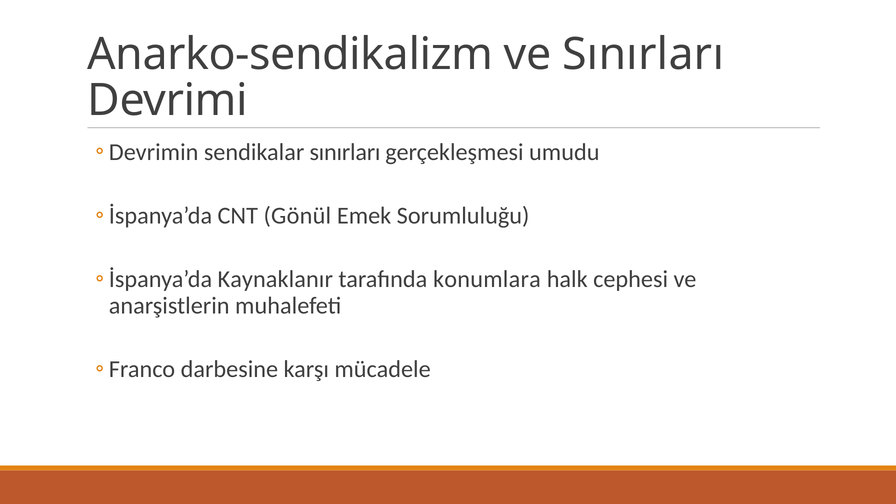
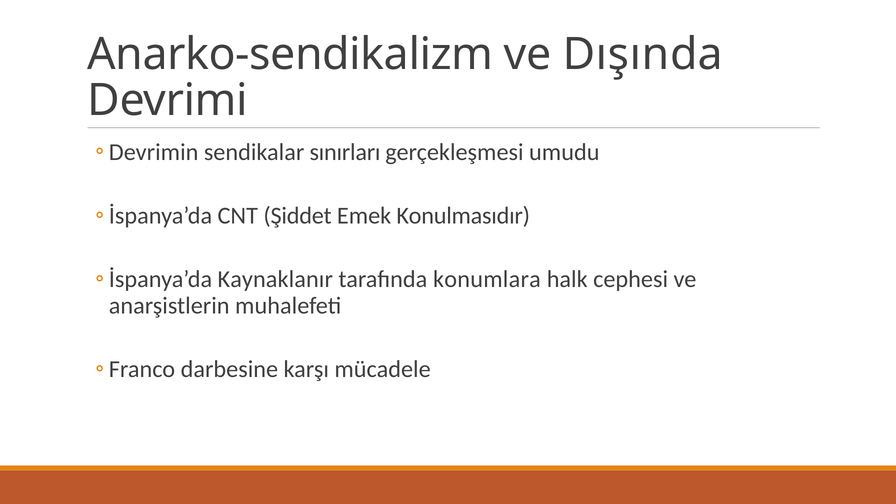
ve Sınırları: Sınırları -> Dışında (643, 55)
Gönül: Gönül -> Şiddet (298, 216)
Sorumluluğu: Sorumluluğu -> Konulmasıdır (463, 216)
